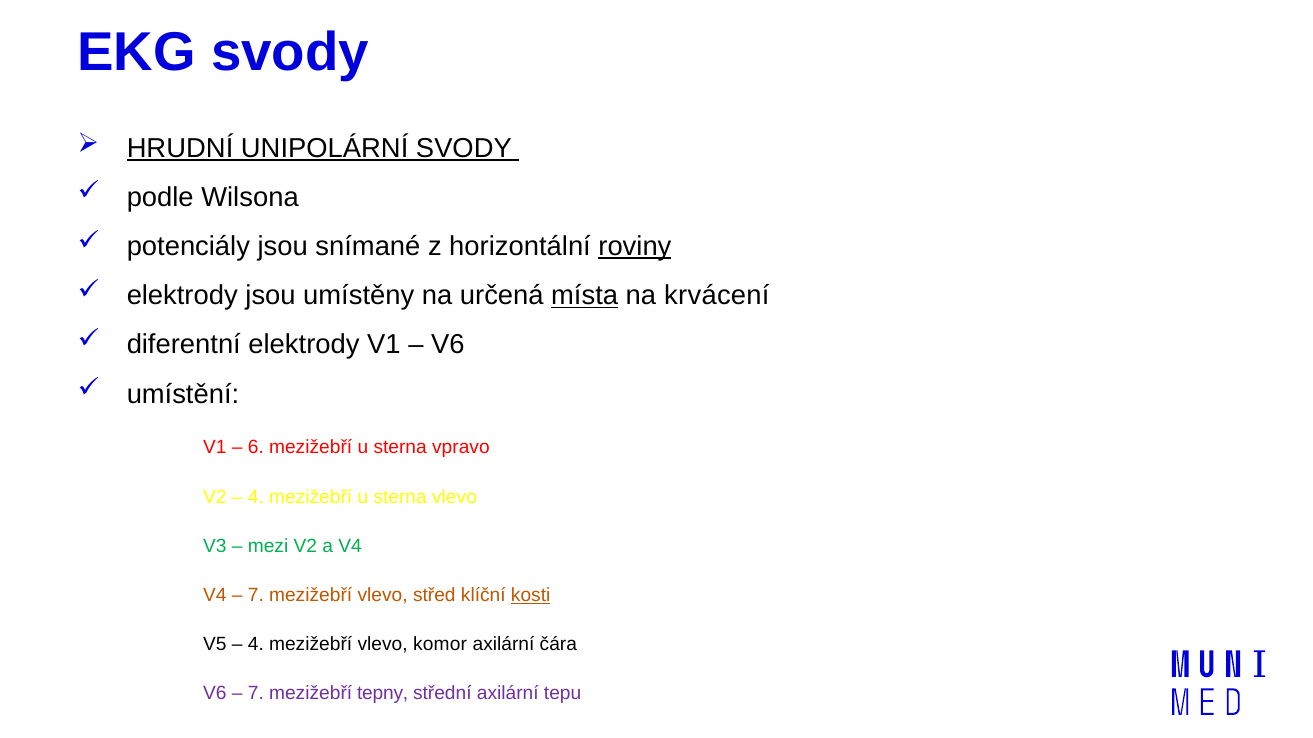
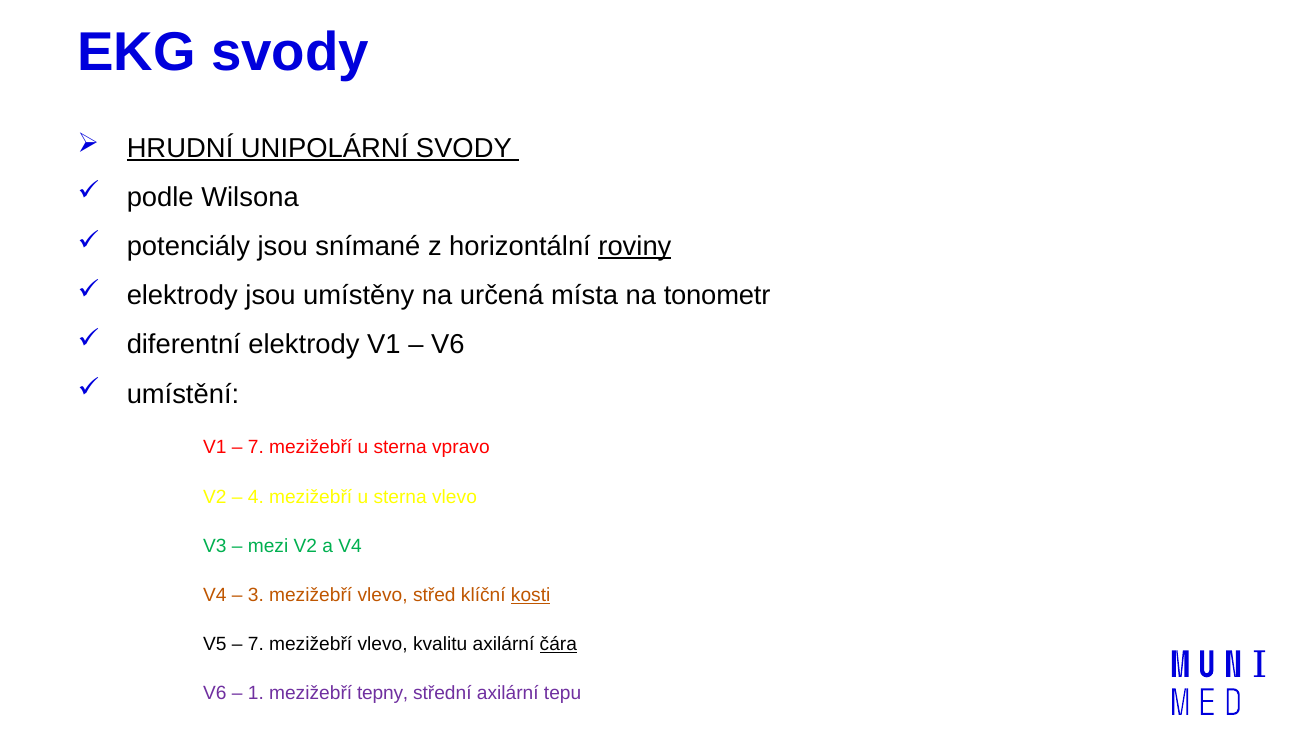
místa underline: present -> none (585, 296)
krvácení: krvácení -> tonometr (717, 296)
6: 6 -> 7 (256, 448)
7: 7 -> 3 (256, 596)
4: 4 -> 7 (256, 645)
komor: komor -> kvalitu (440, 645)
čára underline: none -> present (558, 645)
7: 7 -> 1 (256, 694)
